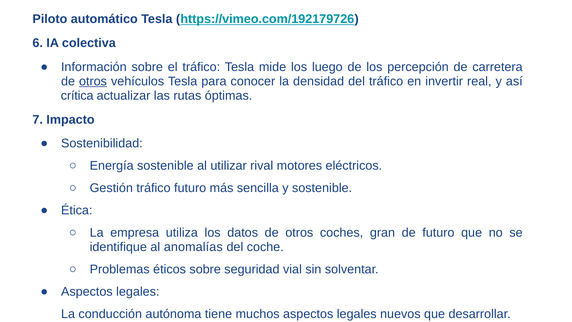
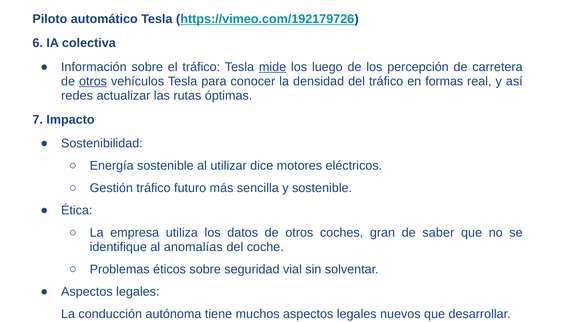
mide underline: none -> present (273, 67)
invertir: invertir -> formas (444, 81)
crítica: crítica -> redes (77, 96)
rival: rival -> dice (262, 166)
de futuro: futuro -> saber (438, 232)
